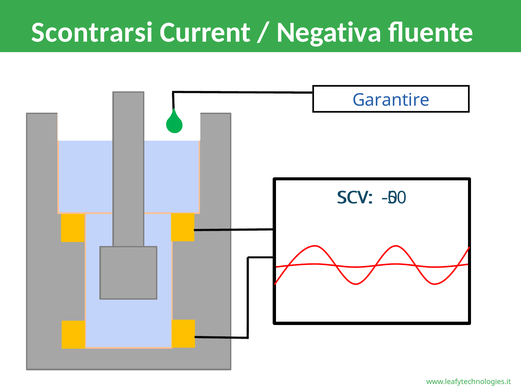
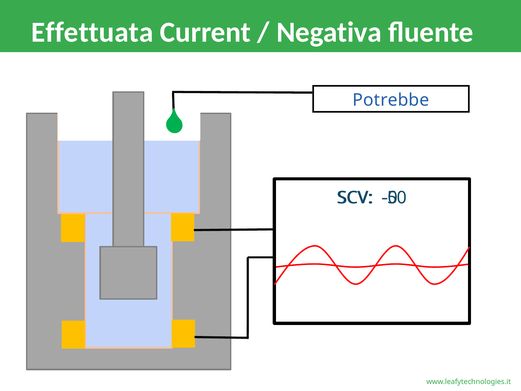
Scontrarsi: Scontrarsi -> Effettuata (92, 32)
Garantire: Garantire -> Potrebbe (391, 100)
